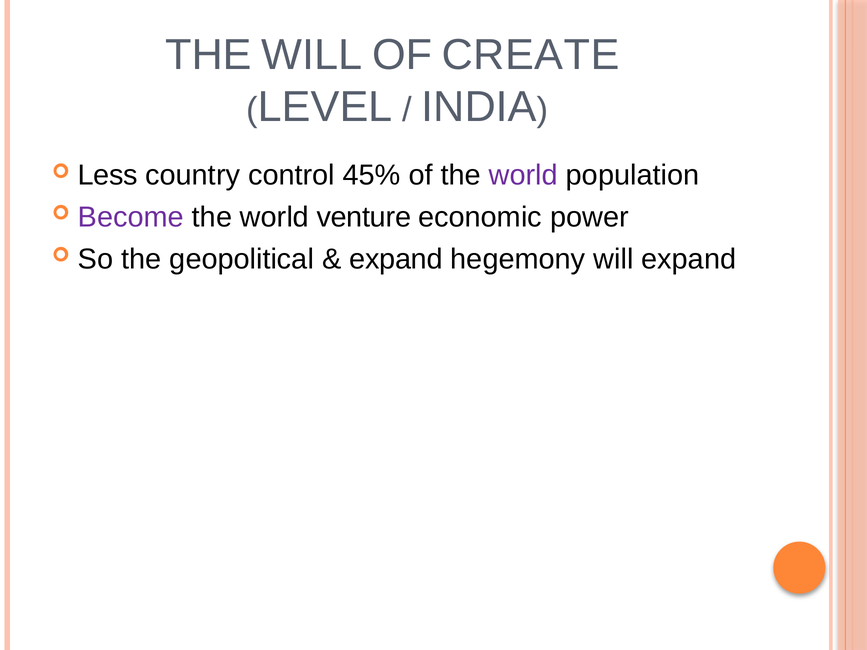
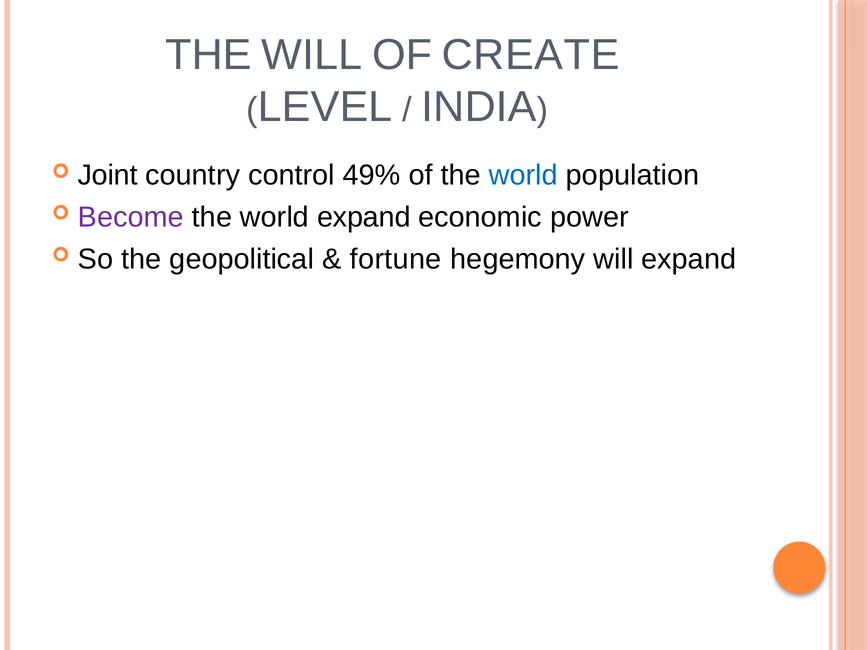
Less: Less -> Joint (108, 175)
45%: 45% -> 49% (372, 175)
world colour: purple -> blue (523, 175)
world venture: venture -> expand (364, 217)
expand: expand -> fortune (396, 259)
